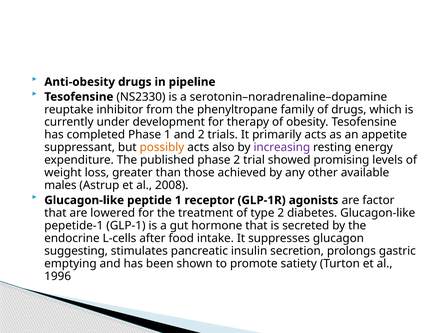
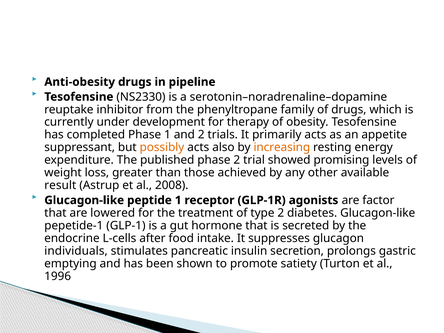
increasing colour: purple -> orange (282, 147)
males: males -> result (60, 185)
suggesting: suggesting -> individuals (76, 251)
